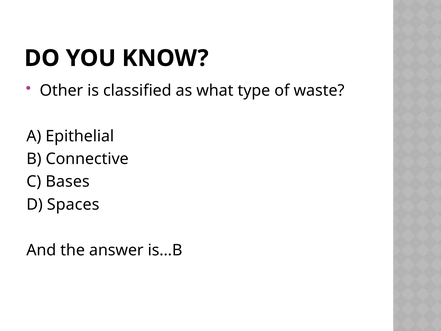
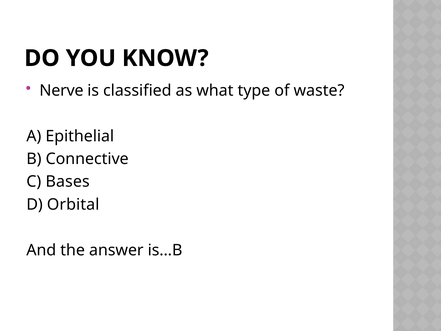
Other: Other -> Nerve (61, 90)
Spaces: Spaces -> Orbital (73, 204)
